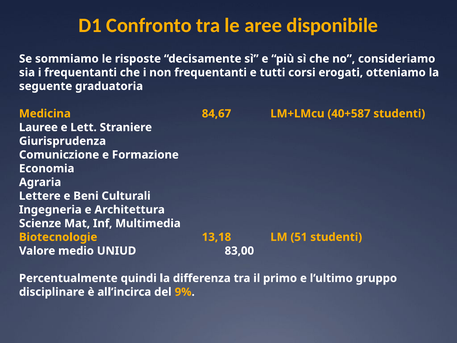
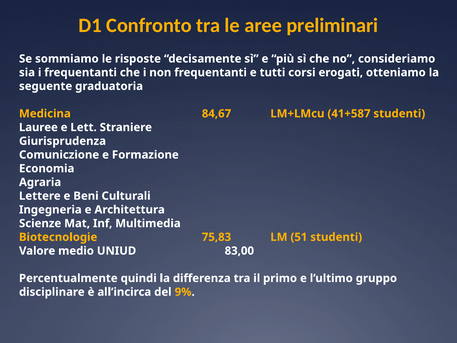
disponibile: disponibile -> preliminari (332, 25)
40+587: 40+587 -> 41+587 (349, 114)
13,18: 13,18 -> 75,83 (216, 237)
